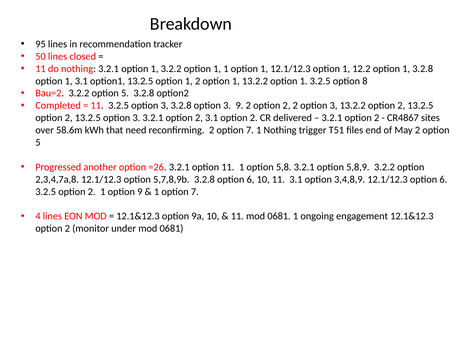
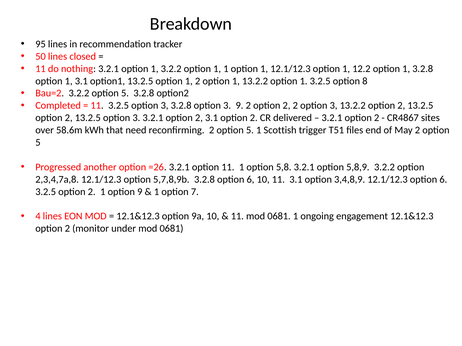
reconfirming 2 option 7: 7 -> 5 (250, 130)
1 Nothing: Nothing -> Scottish (280, 130)
